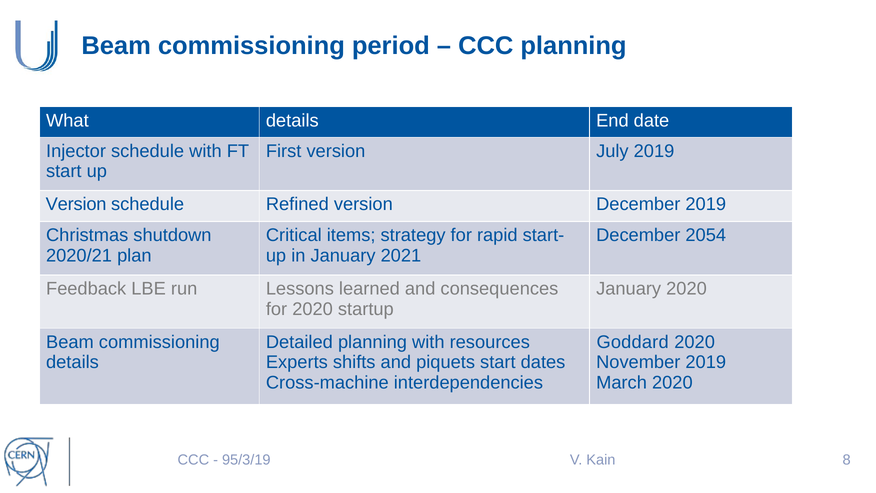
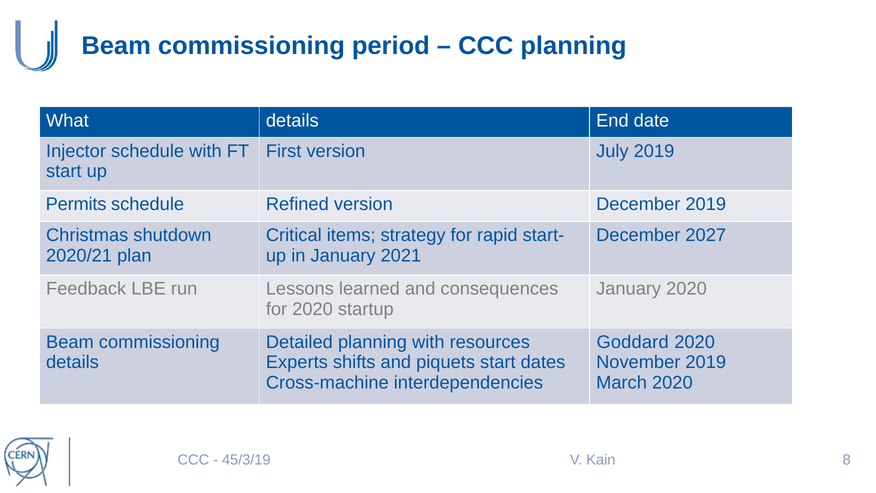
Version: Version -> Permits (76, 204)
2054: 2054 -> 2027 (706, 235)
95/3/19: 95/3/19 -> 45/3/19 (246, 460)
